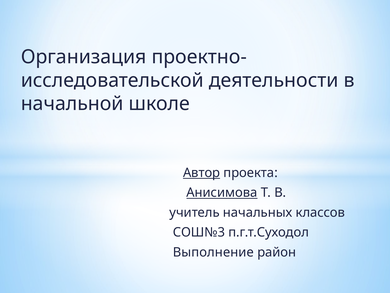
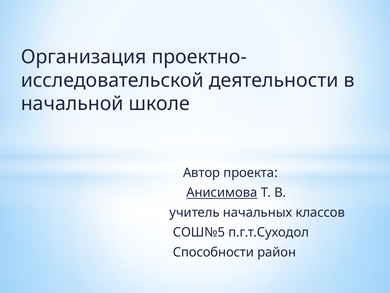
Автор underline: present -> none (202, 173)
СОШ№3: СОШ№3 -> СОШ№5 (199, 232)
Выполнение: Выполнение -> Способности (213, 252)
